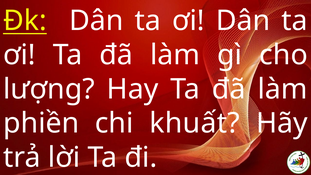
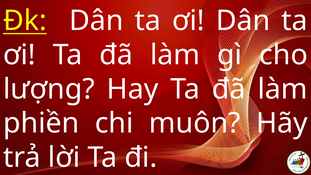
khuất: khuất -> muôn (195, 123)
